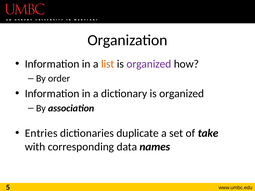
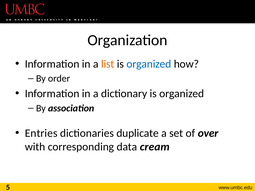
organized colour: purple -> blue (149, 64)
take: take -> over (208, 133)
names: names -> cream (155, 147)
